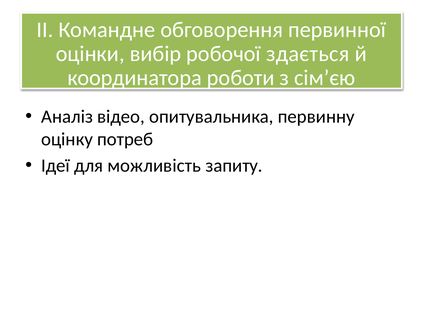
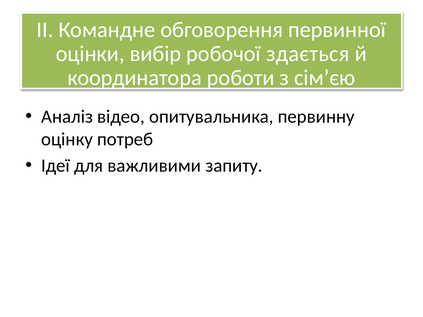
можливість: можливість -> важливими (154, 166)
